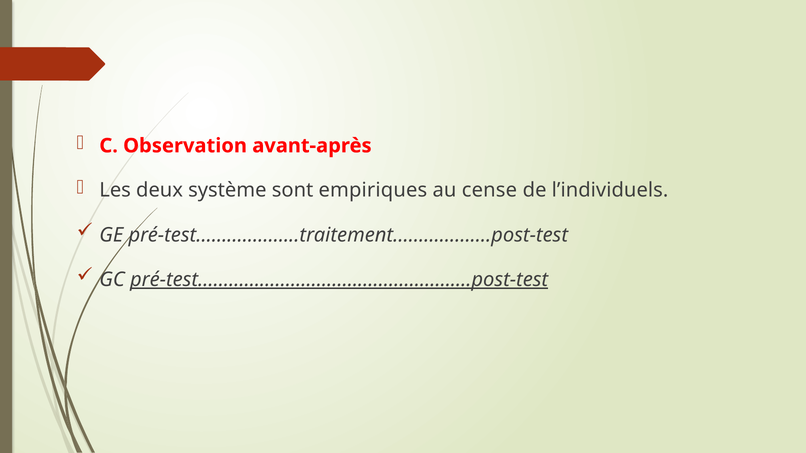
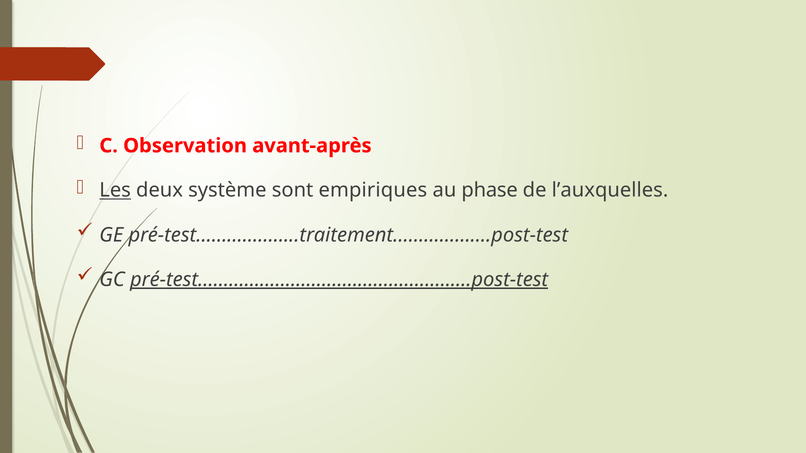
Les underline: none -> present (115, 190)
cense: cense -> phase (490, 190)
l’individuels: l’individuels -> l’auxquelles (610, 190)
